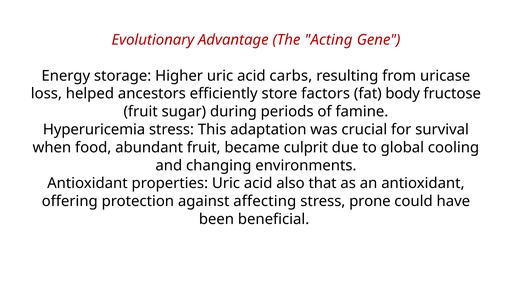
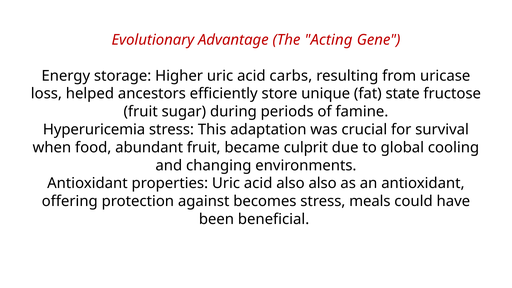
factors: factors -> unique (326, 94)
body: body -> state (403, 94)
also that: that -> also (323, 183)
affecting: affecting -> becomes (265, 201)
prone: prone -> meals (370, 201)
